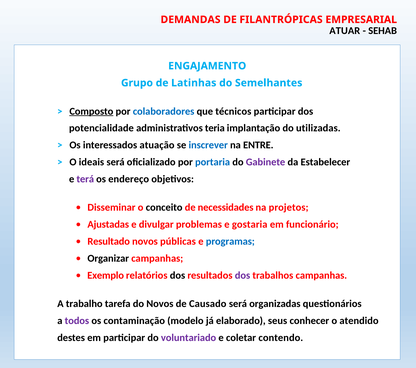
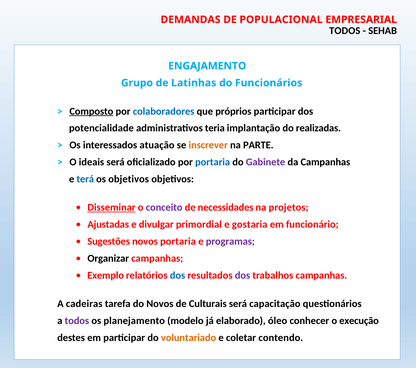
FILANTRÓPICAS: FILANTRÓPICAS -> POPULACIONAL (281, 20)
ATUAR: ATUAR -> TODOS (345, 31)
Semelhantes: Semelhantes -> Funcionários (269, 83)
técnicos: técnicos -> próprios (233, 111)
utilizadas: utilizadas -> realizadas (318, 128)
inscrever colour: blue -> orange (208, 145)
ENTRE: ENTRE -> PARTE (258, 145)
da Estabelecer: Estabelecer -> Campanhas (325, 162)
terá colour: purple -> blue (85, 179)
os endereço: endereço -> objetivos (129, 179)
Disseminar underline: none -> present (111, 208)
conceito colour: black -> purple (164, 208)
problemas: problemas -> primordial (199, 225)
Resultado: Resultado -> Sugestões (109, 242)
novos públicas: públicas -> portaria (178, 242)
programas colour: blue -> purple (230, 242)
dos colour: black -> blue (177, 276)
trabalho: trabalho -> cadeiras (84, 304)
Causado: Causado -> Culturais (208, 304)
organizadas: organizadas -> capacitação (275, 304)
contaminação: contaminação -> planejamento (134, 321)
seus: seus -> óleo (278, 321)
atendido: atendido -> execução (359, 321)
voluntariado colour: purple -> orange (189, 338)
